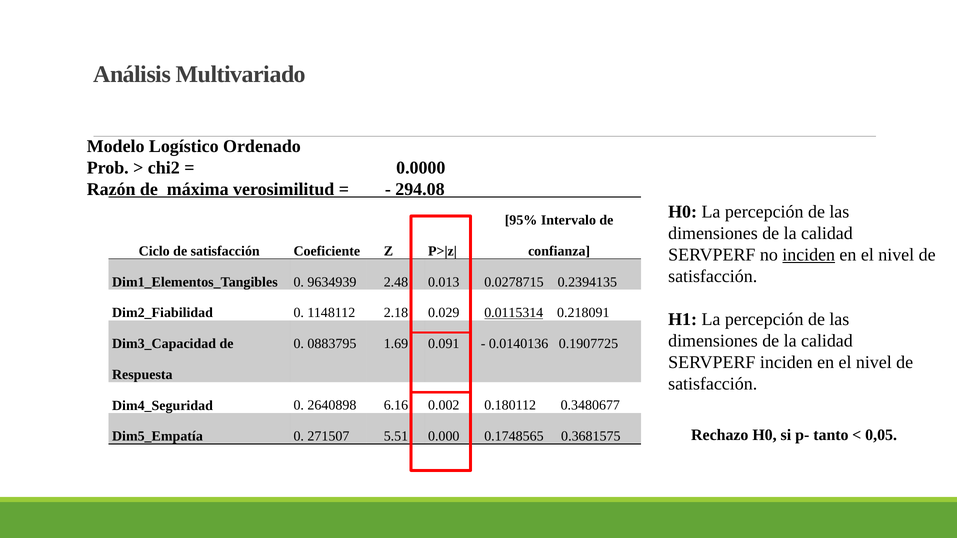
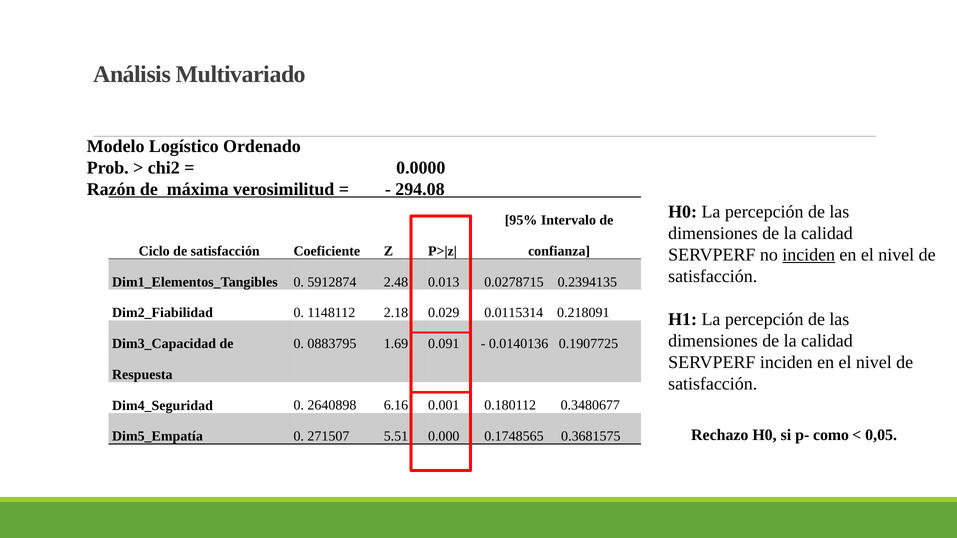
9634939: 9634939 -> 5912874 (332, 282)
0.0115314 underline: present -> none (514, 313)
0.002: 0.002 -> 0.001 (444, 406)
tanto: tanto -> como (831, 435)
